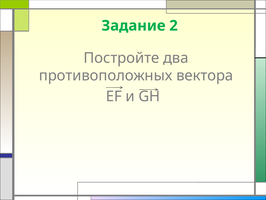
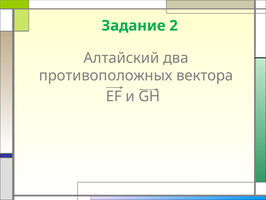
Постройте: Постройте -> Алтайский (121, 58)
